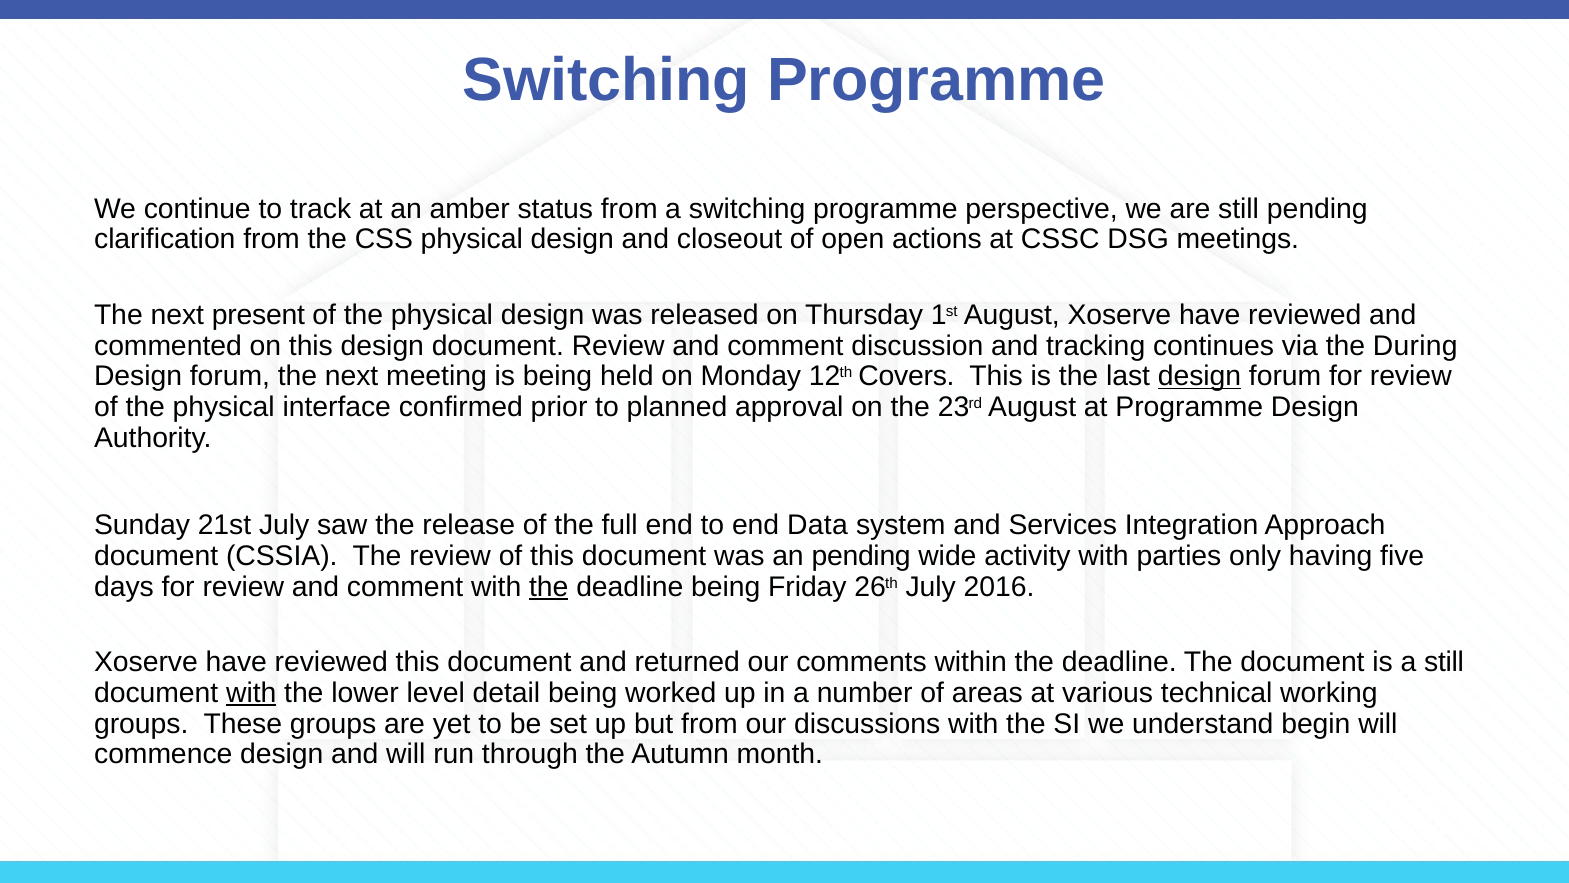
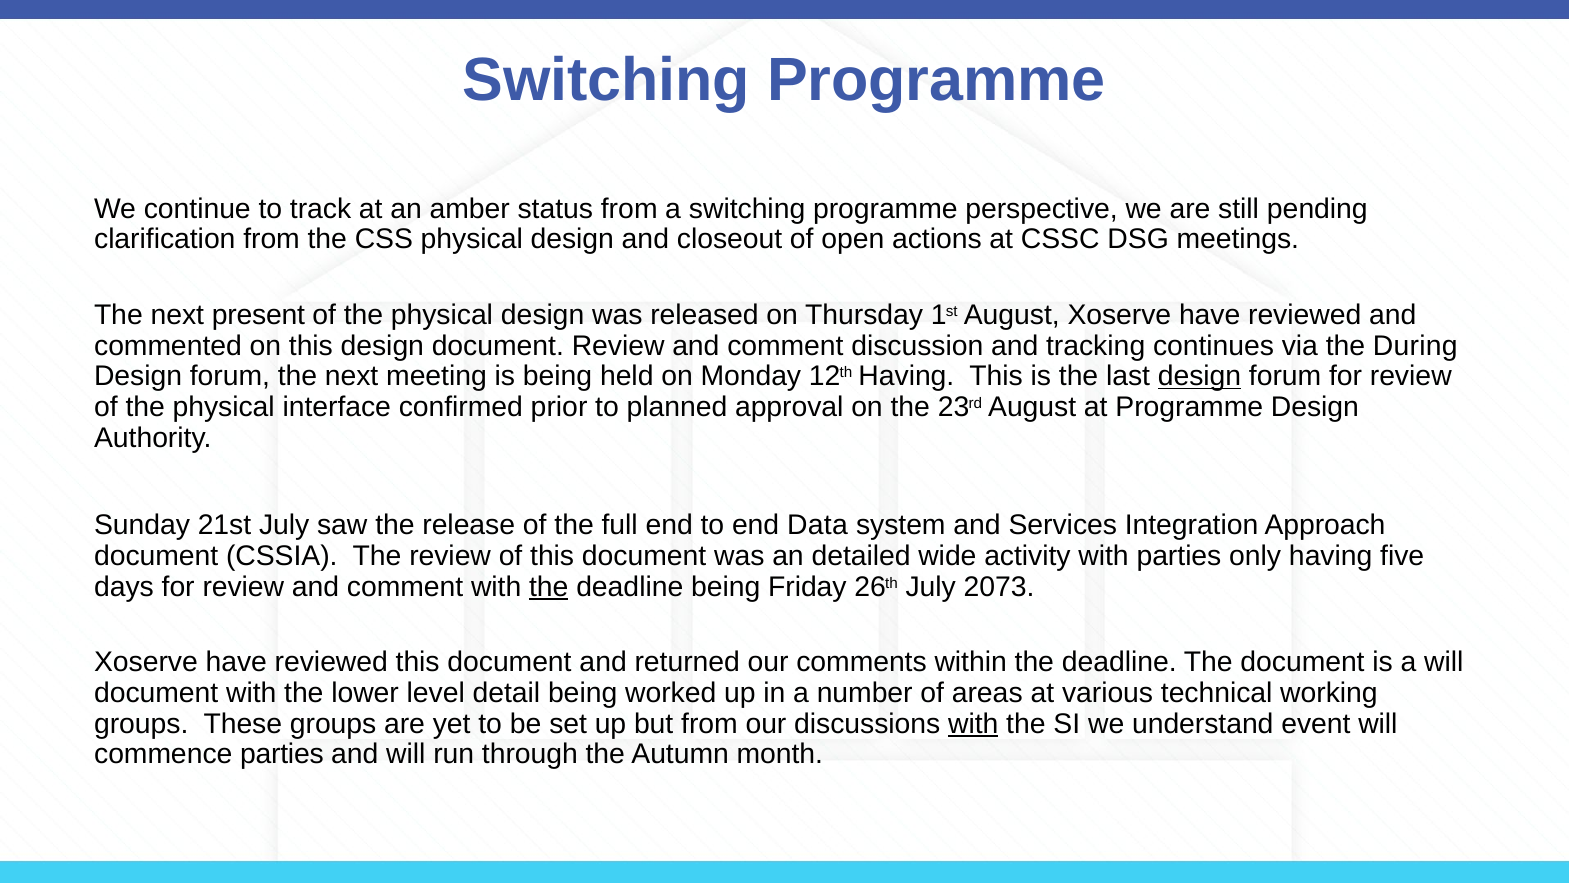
12th Covers: Covers -> Having (906, 376)
an pending: pending -> detailed (861, 556)
2016: 2016 -> 2073 (999, 586)
a still: still -> will (1444, 662)
with underline: present -> none (251, 693)
with underline: none -> present (973, 723)
begin: begin -> event (1316, 723)
commence design: design -> parties (282, 754)
